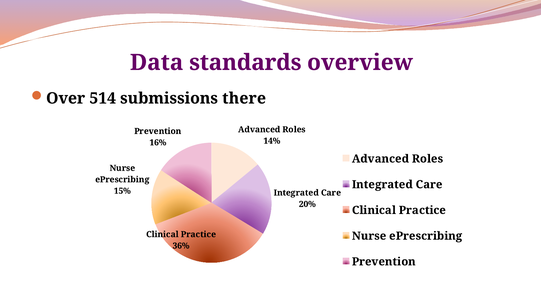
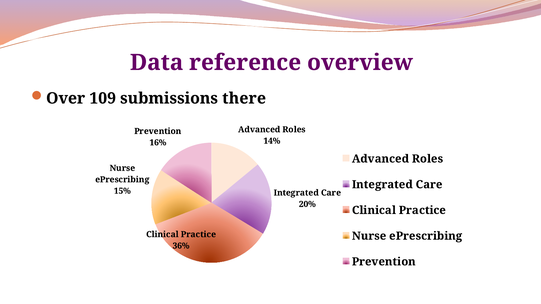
standards: standards -> reference (245, 63)
514: 514 -> 109 (103, 98)
